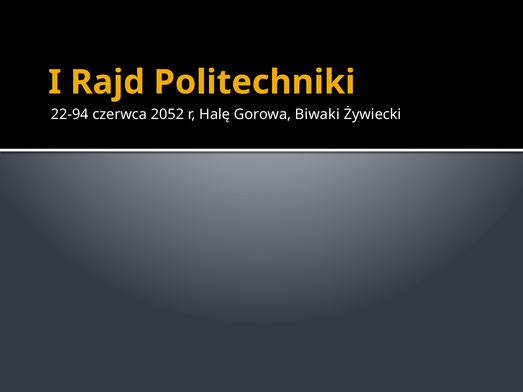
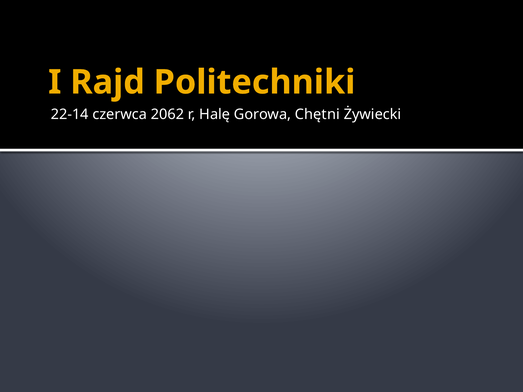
22-94: 22-94 -> 22-14 (70, 114)
2052: 2052 -> 2062 (167, 114)
Biwaki: Biwaki -> Chętni (317, 114)
